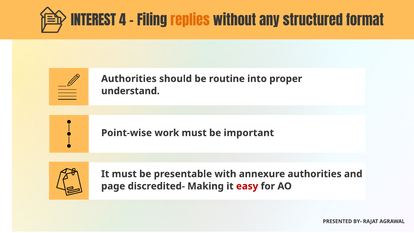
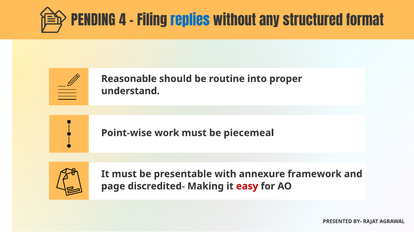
INTEREST: INTEREST -> PENDING (93, 21)
replies colour: orange -> blue (190, 21)
Authorities: Authorities -> Reasonable (129, 79)
important: important -> piecemeal (249, 133)
annexure authorities: authorities -> framework (315, 174)
